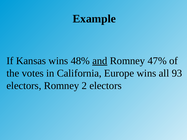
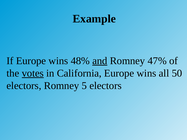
If Kansas: Kansas -> Europe (31, 61)
votes underline: none -> present (33, 73)
93: 93 -> 50 (177, 73)
2: 2 -> 5 (84, 86)
